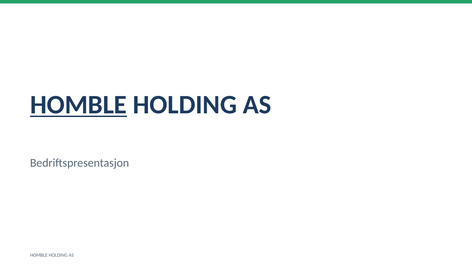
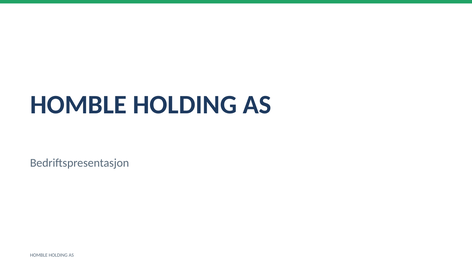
HOMBLE underline: present -> none (78, 105)
